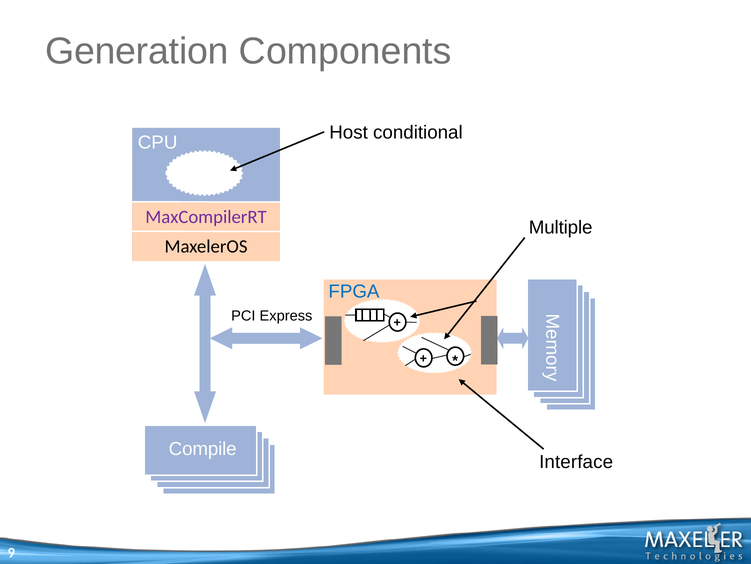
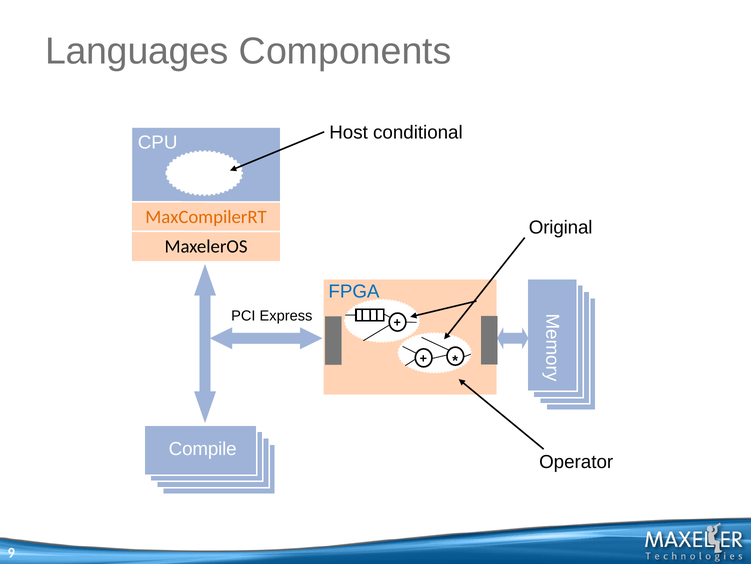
Generation: Generation -> Languages (137, 51)
MaxCompilerRT colour: purple -> orange (206, 217)
Multiple: Multiple -> Original (561, 227)
Interface: Interface -> Operator (576, 461)
